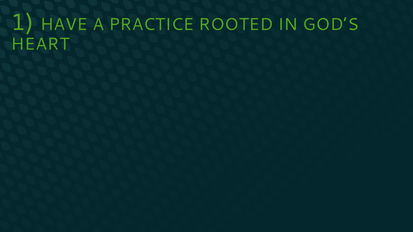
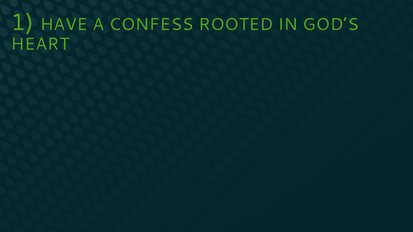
PRACTICE: PRACTICE -> CONFESS (151, 24)
